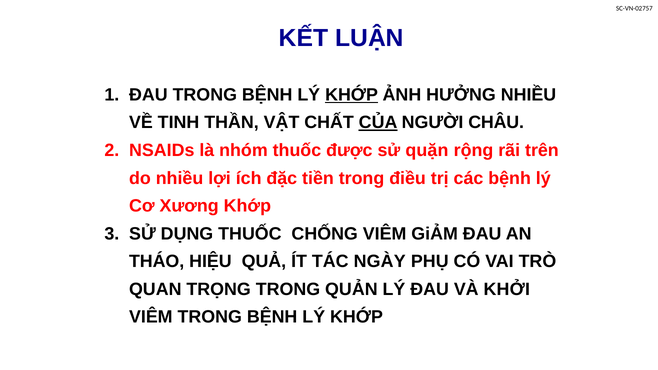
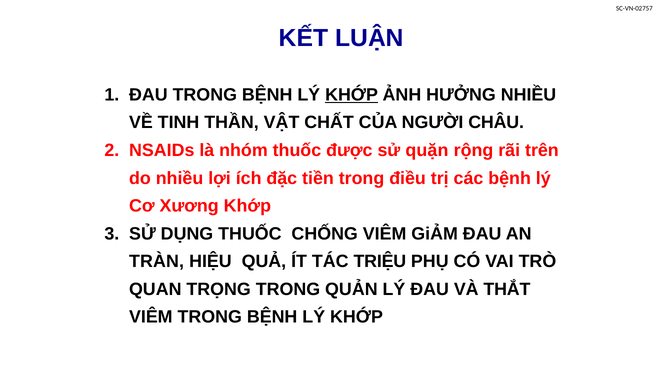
CỦA underline: present -> none (378, 123)
THÁO: THÁO -> TRÀN (157, 262)
NGÀY: NGÀY -> TRIỆU (380, 262)
KHỞI: KHỞI -> THẮT (507, 289)
